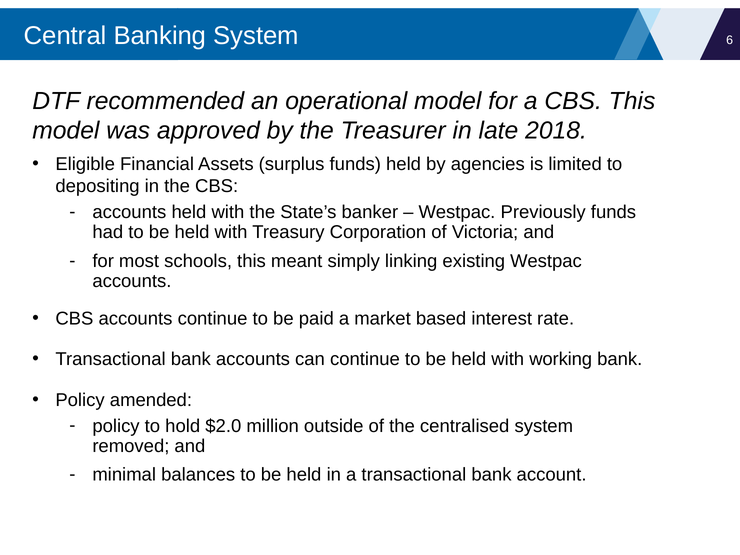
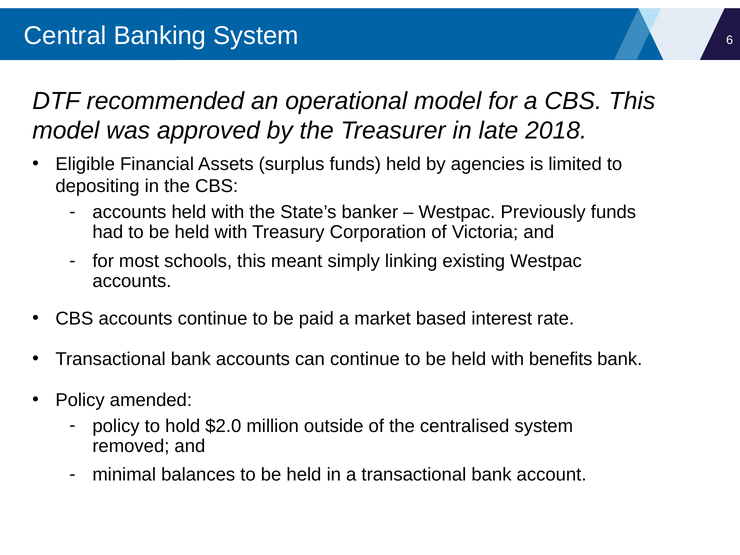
working: working -> benefits (561, 359)
